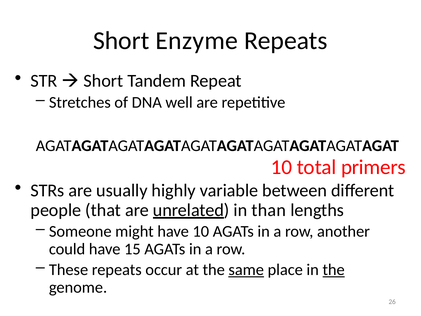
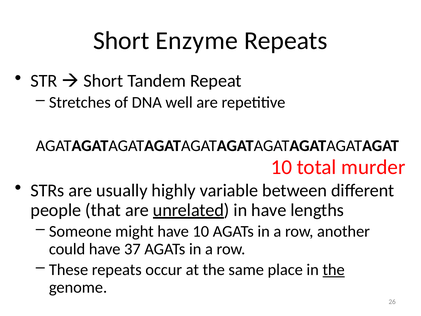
primers: primers -> murder (373, 167)
in than: than -> have (269, 210)
15: 15 -> 37 (132, 249)
same underline: present -> none (246, 270)
